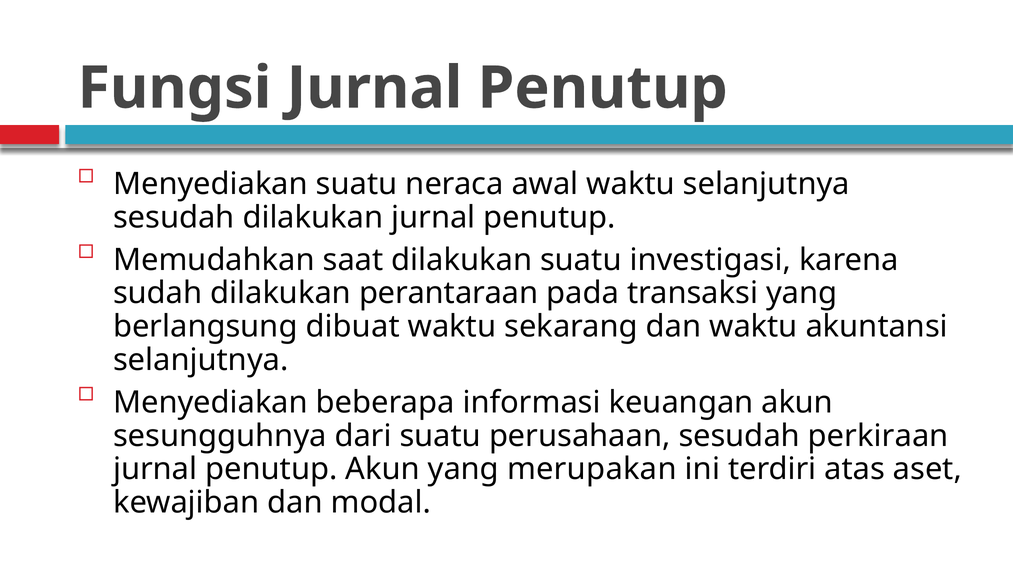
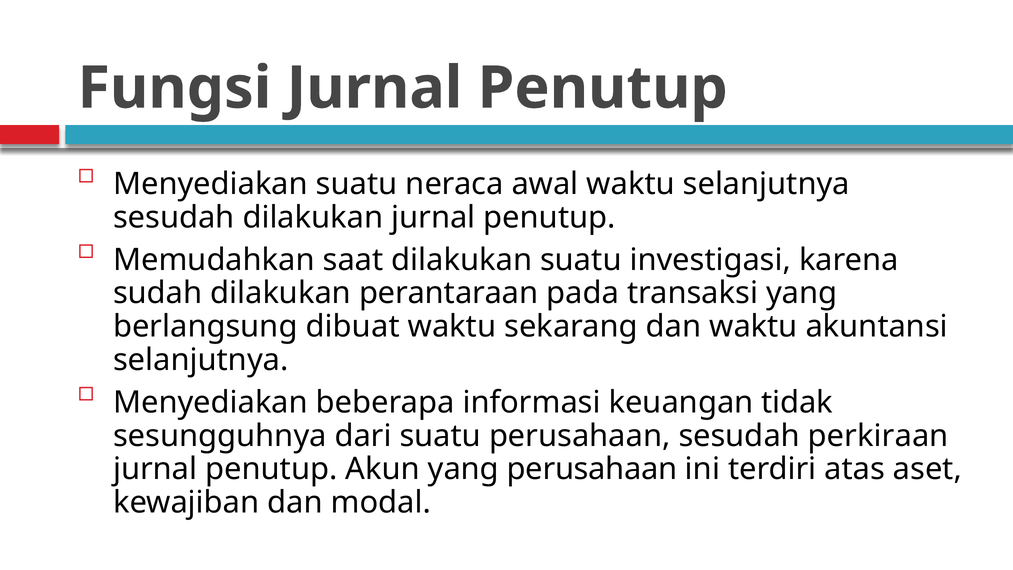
keuangan akun: akun -> tidak (797, 402)
yang merupakan: merupakan -> perusahaan (592, 469)
